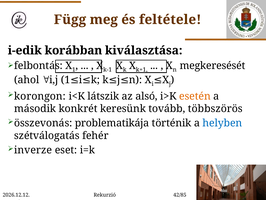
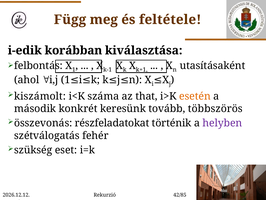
megkeresését: megkeresését -> utasításaként (212, 66)
korongon: korongon -> kiszámolt (40, 96)
látszik: látszik -> száma (103, 96)
alsó: alsó -> that (147, 96)
problematikája: problematikája -> részfeladatokat (112, 123)
helyben colour: blue -> purple (222, 123)
inverze: inverze -> szükség (33, 150)
